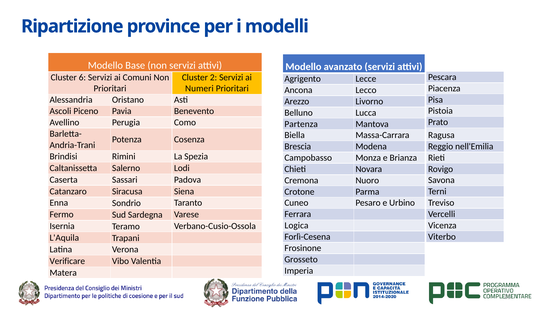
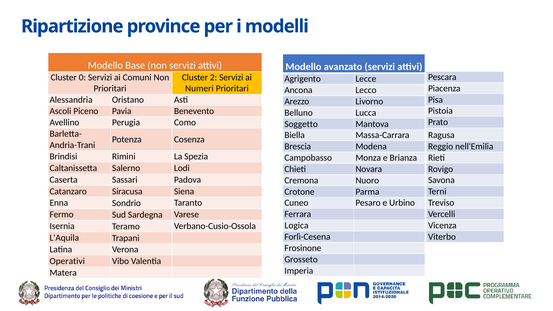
6: 6 -> 0 (82, 77)
Partenza: Partenza -> Soggetto (301, 124)
Verificare: Verificare -> Operativi (67, 261)
